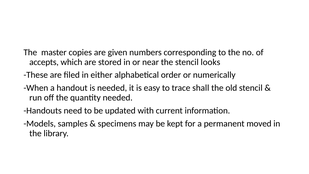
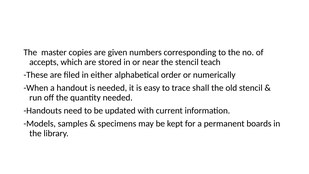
looks: looks -> teach (211, 62)
moved: moved -> boards (259, 124)
